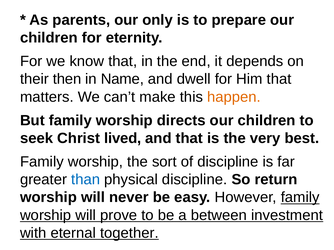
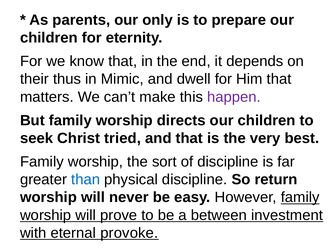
then: then -> thus (67, 79)
Name: Name -> Mimic (122, 79)
happen colour: orange -> purple (234, 97)
lived: lived -> tried (123, 138)
together: together -> provoke (129, 233)
